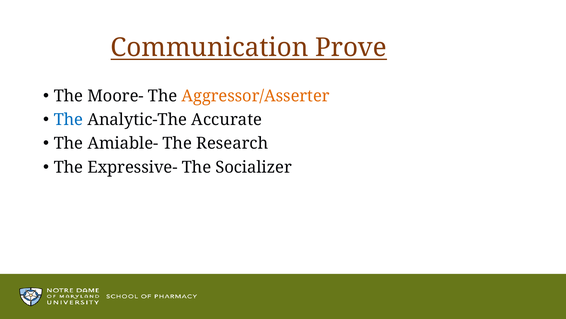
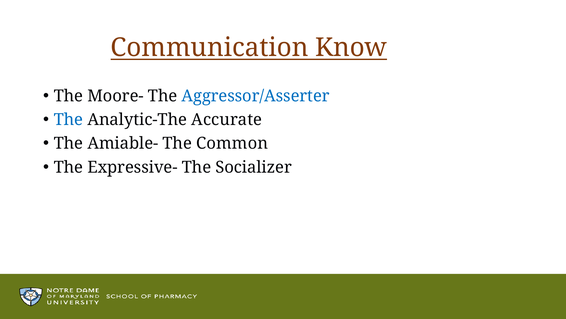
Prove: Prove -> Know (351, 48)
Aggressor/Asserter colour: orange -> blue (256, 96)
Research: Research -> Common (232, 143)
